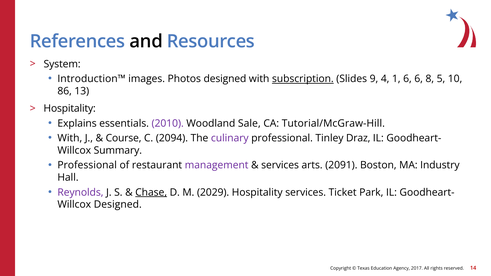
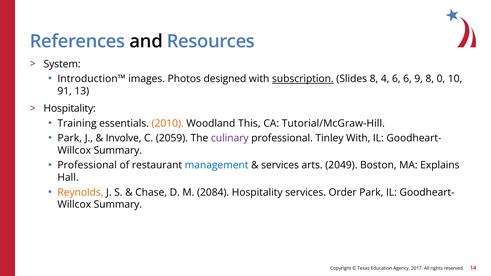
Slides 9: 9 -> 8 (374, 79)
4 1: 1 -> 6 (396, 79)
6 6: 6 -> 9 (419, 79)
5: 5 -> 0 (441, 79)
86: 86 -> 91 (65, 91)
Explains: Explains -> Training (77, 123)
2010 colour: purple -> orange (168, 123)
Sale: Sale -> This (249, 123)
With: With -> Park (70, 138)
Course: Course -> Involve (124, 138)
2094: 2094 -> 2059 (172, 138)
Tinley Draz: Draz -> With (358, 138)
management colour: purple -> blue (217, 165)
2091: 2091 -> 2049 (341, 165)
Industry: Industry -> Explains (440, 165)
Reynolds colour: purple -> orange (80, 192)
Chase underline: present -> none (151, 192)
2029: 2029 -> 2084 (213, 192)
Ticket: Ticket -> Order (343, 192)
Designed: Designed -> Summary (118, 205)
